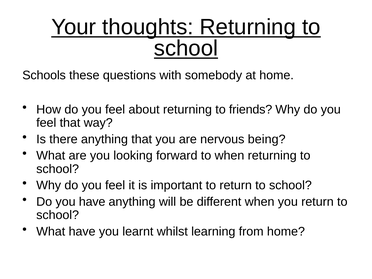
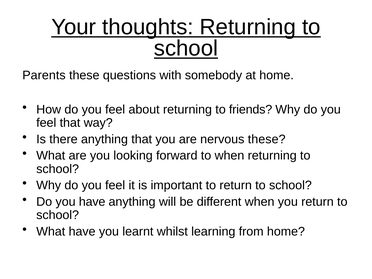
Schools: Schools -> Parents (44, 75)
nervous being: being -> these (267, 139)
